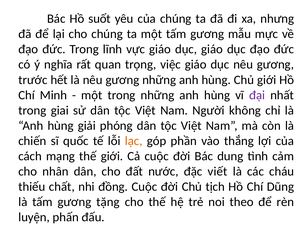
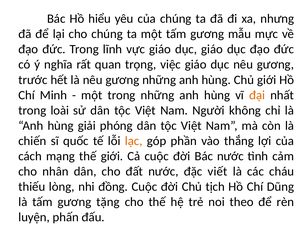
suốt: suốt -> hiểu (100, 19)
đại colour: purple -> orange (257, 95)
giai: giai -> loài (60, 111)
Bác dung: dung -> nước (230, 156)
chất: chất -> lòng (62, 187)
